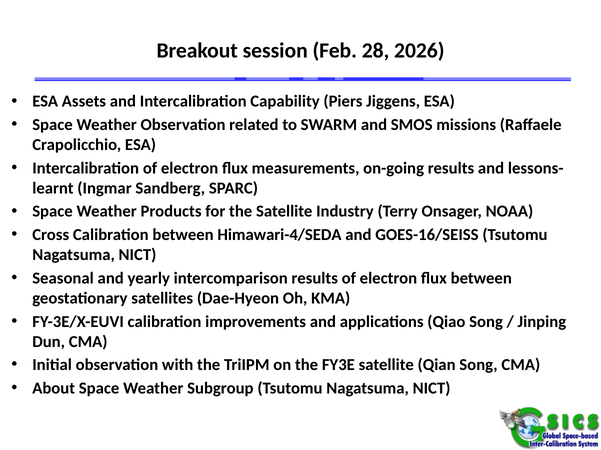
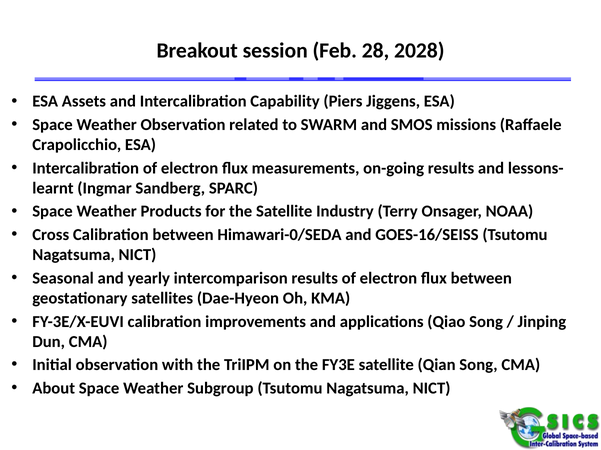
2026: 2026 -> 2028 (419, 51)
Himawari-4/SEDA: Himawari-4/SEDA -> Himawari-0/SEDA (279, 235)
